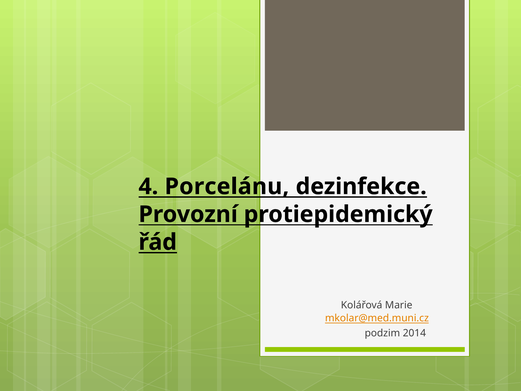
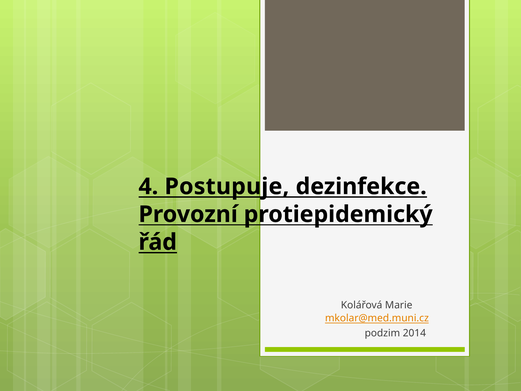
Porcelánu: Porcelánu -> Postupuje (227, 186)
